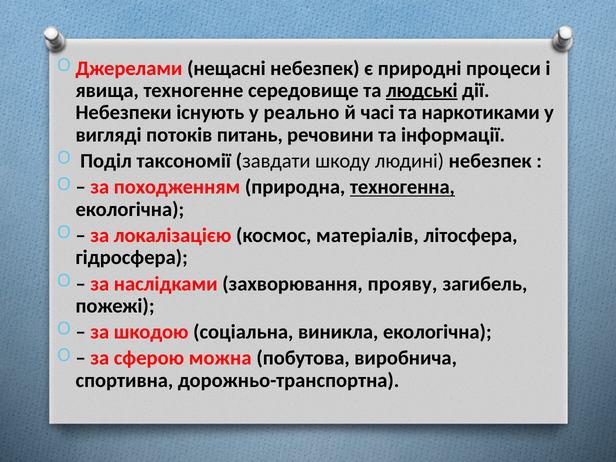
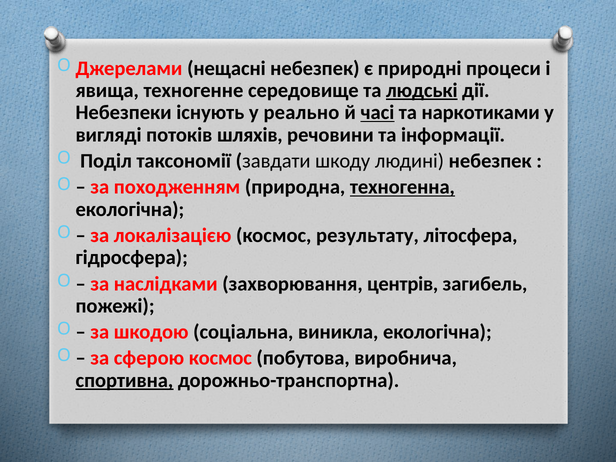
часі underline: none -> present (377, 113)
питань: питань -> шляхів (250, 135)
матеріалів: матеріалів -> результату (367, 235)
прояву: прояву -> центрів (403, 284)
сферою можна: можна -> космос (220, 358)
спортивна underline: none -> present (124, 380)
